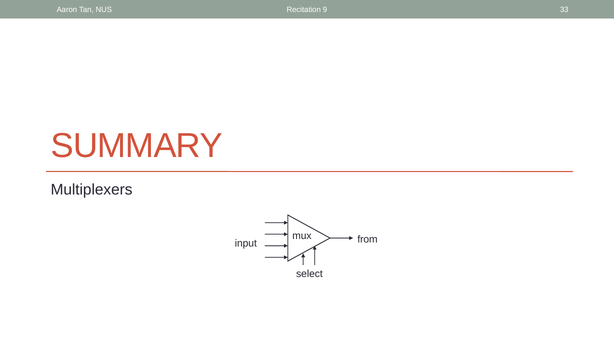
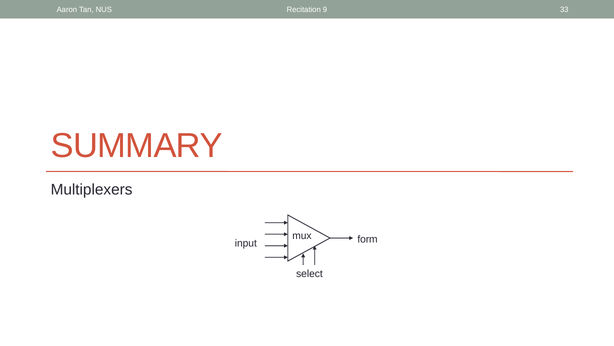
from: from -> form (368, 239)
